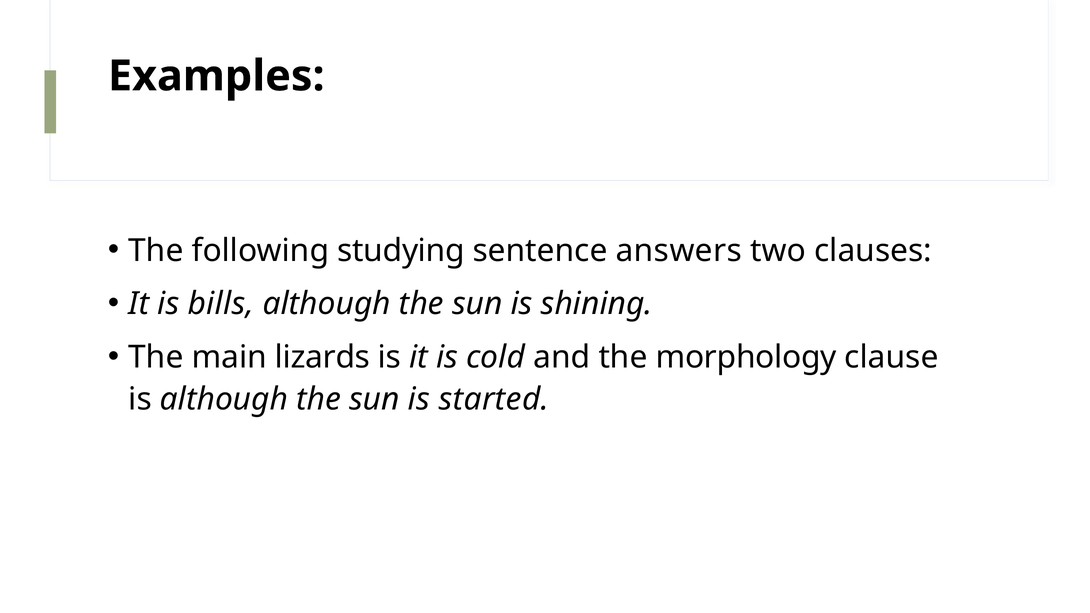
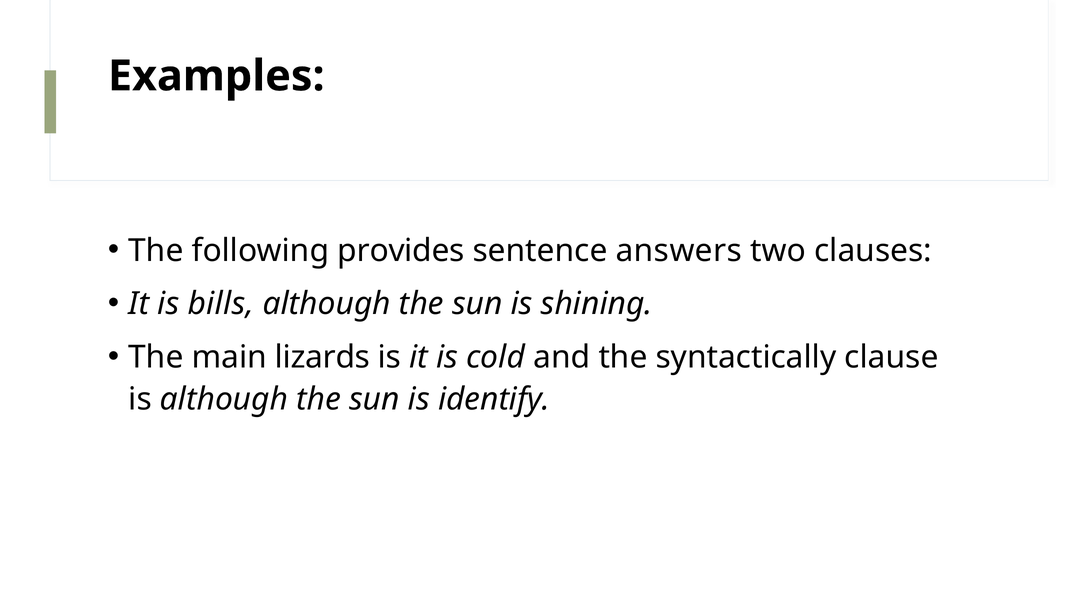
studying: studying -> provides (401, 251)
morphology: morphology -> syntactically (746, 357)
started: started -> identify (494, 399)
